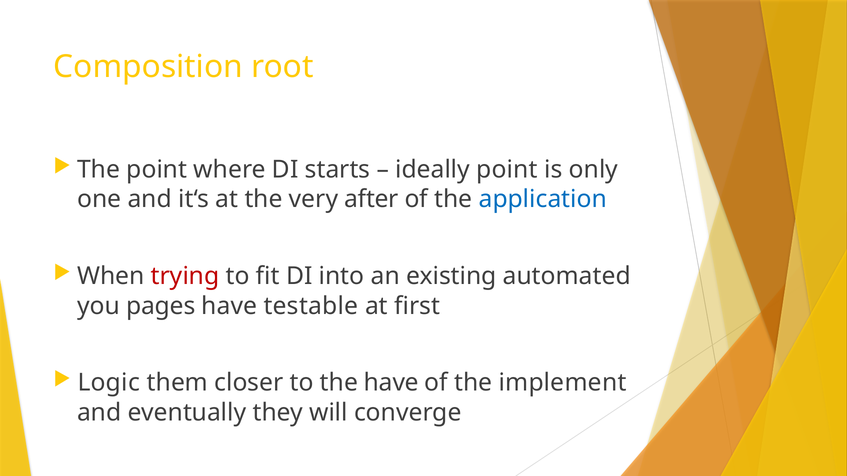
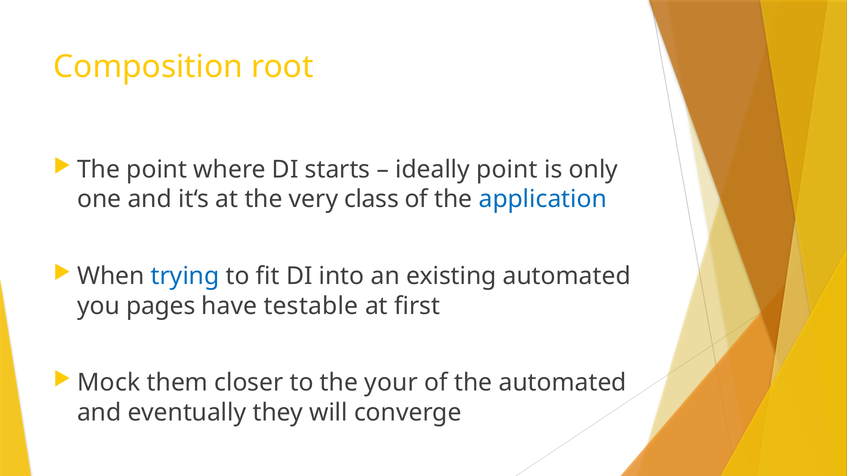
after: after -> class (371, 200)
trying colour: red -> blue (185, 276)
Logic: Logic -> Mock (109, 383)
the have: have -> your (391, 383)
the implement: implement -> automated (563, 383)
